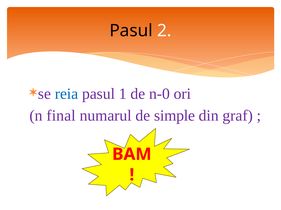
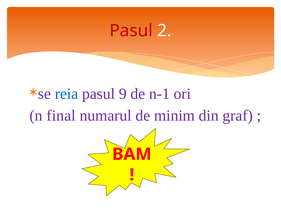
Pasul colour: black -> red (131, 31)
1: 1 -> 9 (123, 94)
n-0: n-0 -> n-1 (159, 94)
simple: simple -> minim (175, 116)
